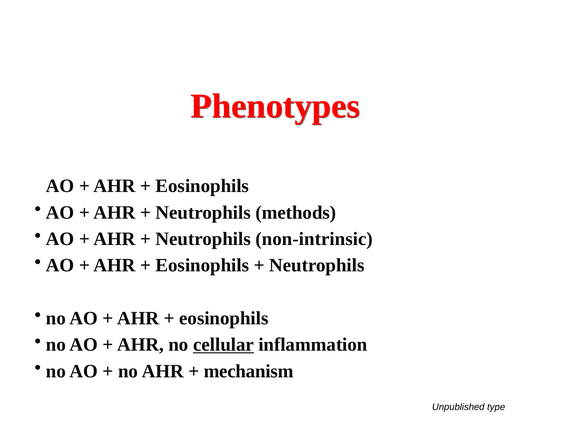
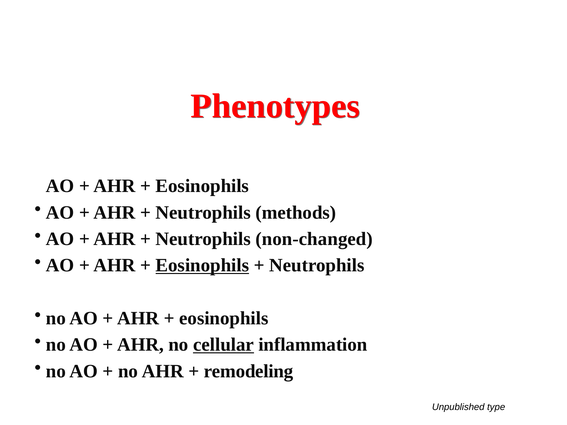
non-intrinsic: non-intrinsic -> non-changed (314, 239)
Eosinophils underline: none -> present (202, 266)
mechanism: mechanism -> remodeling (249, 371)
